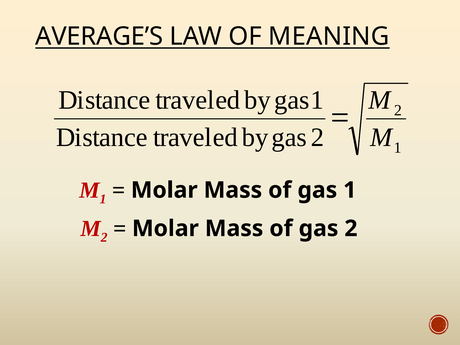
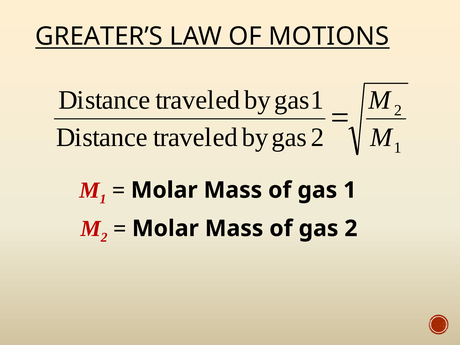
AVERAGE’S: AVERAGE’S -> GREATER’S (99, 36)
MEANING: MEANING -> MOTIONS (329, 36)
